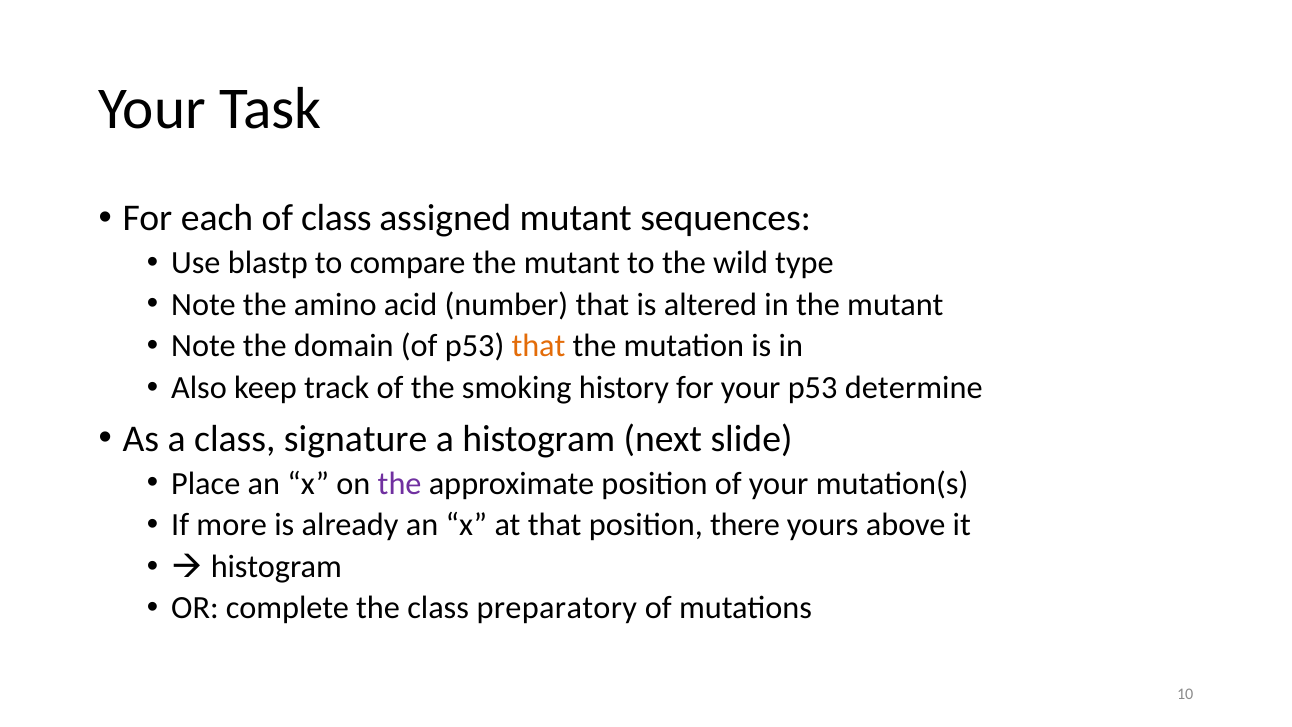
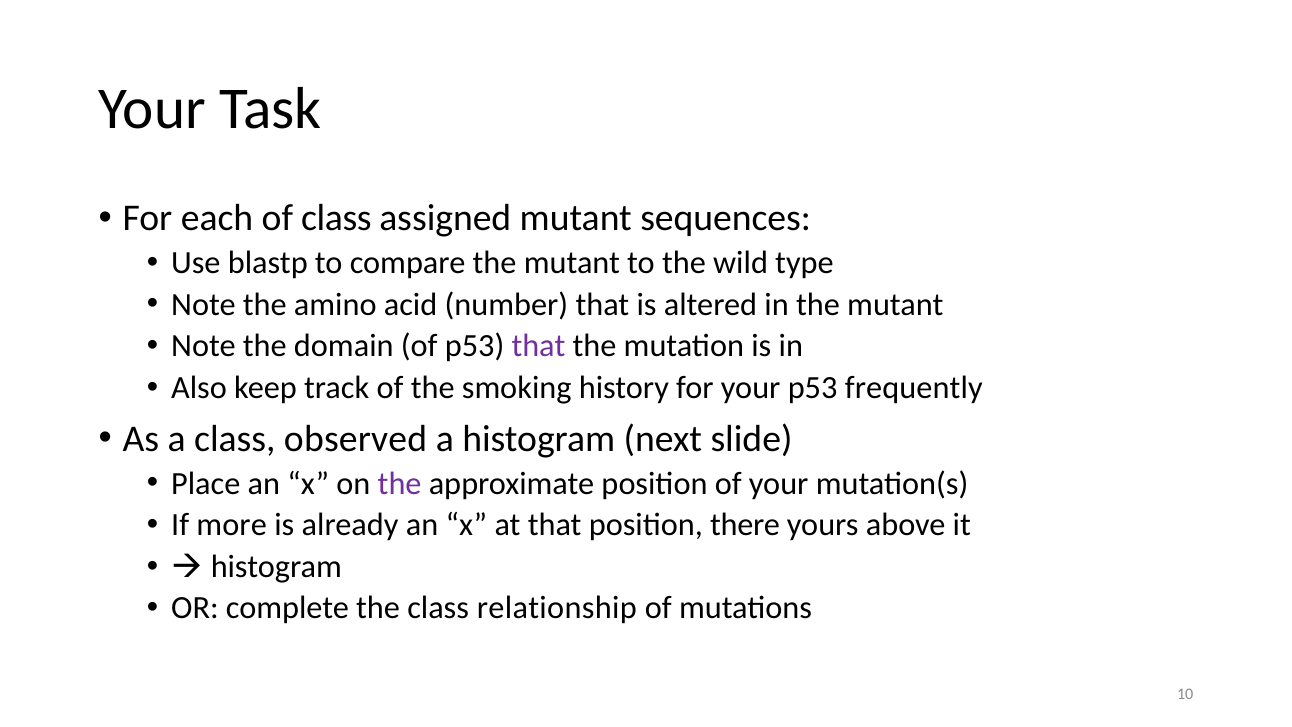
that colour: orange -> purple (539, 346)
determine: determine -> frequently (914, 388)
signature: signature -> observed (356, 439)
preparatory: preparatory -> relationship (557, 608)
